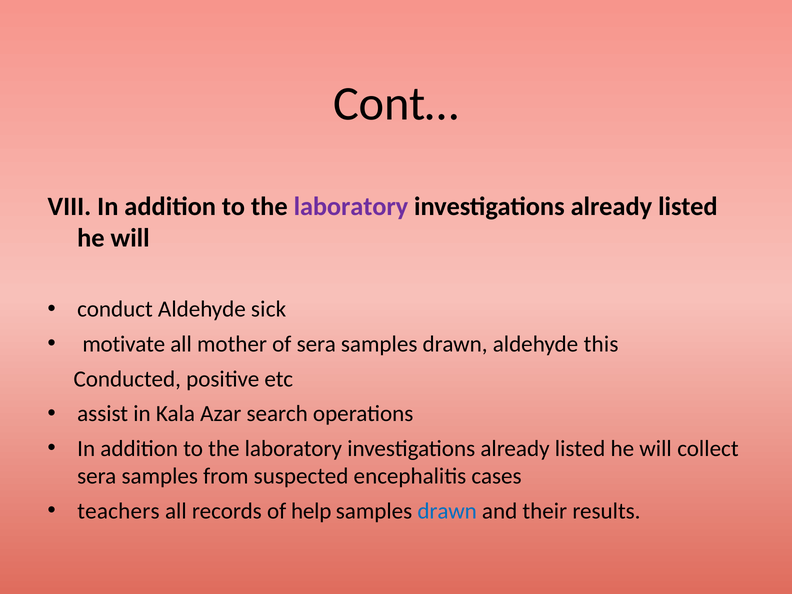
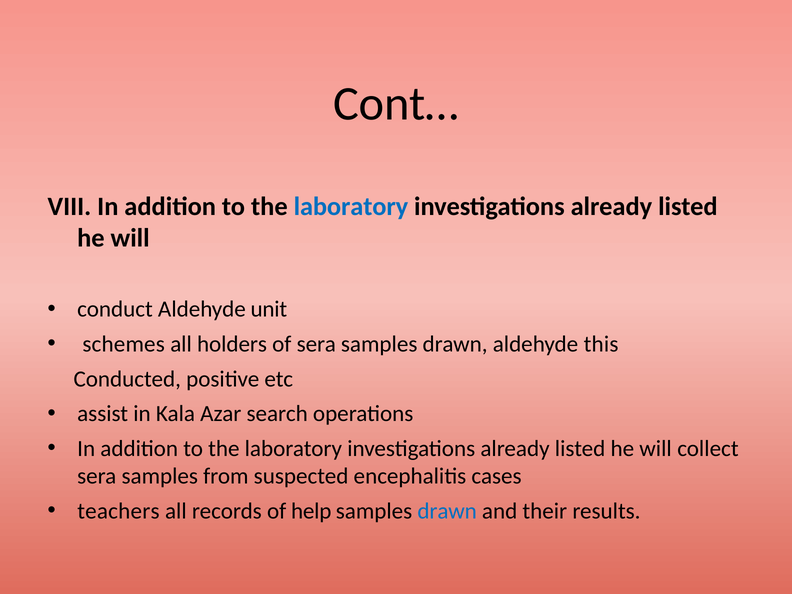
laboratory colour: purple -> blue (351, 206)
sick: sick -> unit (269, 309)
motivate: motivate -> schemes (124, 344)
mother: mother -> holders (232, 344)
